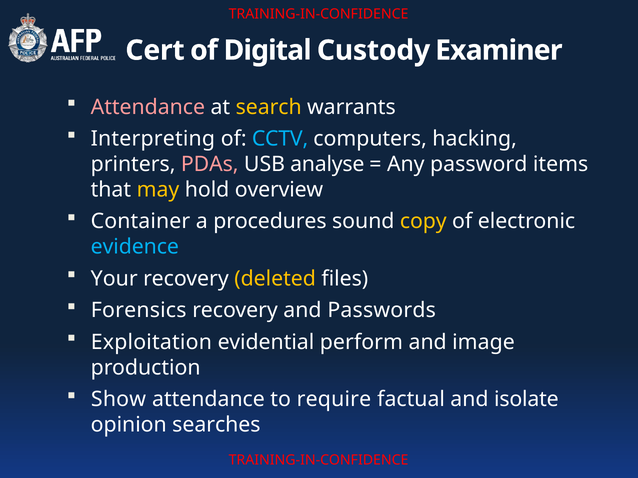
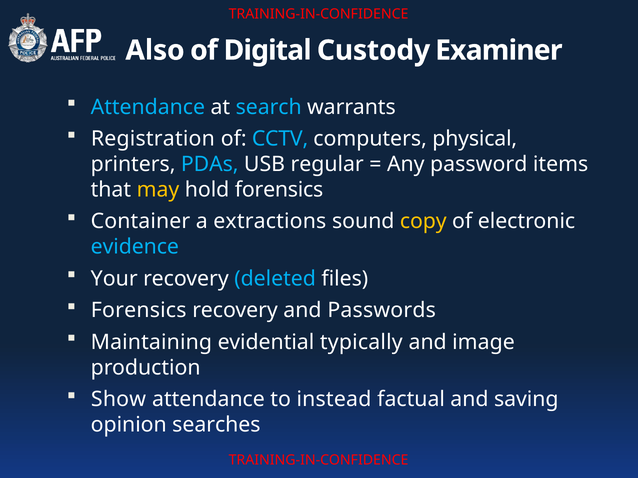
Cert: Cert -> Also (155, 50)
Attendance colour: pink -> light blue (148, 107)
search colour: yellow -> light blue (269, 107)
Interpreting: Interpreting -> Registration (153, 139)
hacking: hacking -> physical (475, 139)
PDAs colour: pink -> light blue (210, 164)
analyse: analyse -> regular (327, 164)
hold overview: overview -> forensics (279, 190)
procedures: procedures -> extractions (270, 222)
deleted colour: yellow -> light blue (275, 279)
Exploitation: Exploitation -> Maintaining (151, 342)
perform: perform -> typically (361, 342)
require: require -> instead (334, 400)
isolate: isolate -> saving (526, 400)
